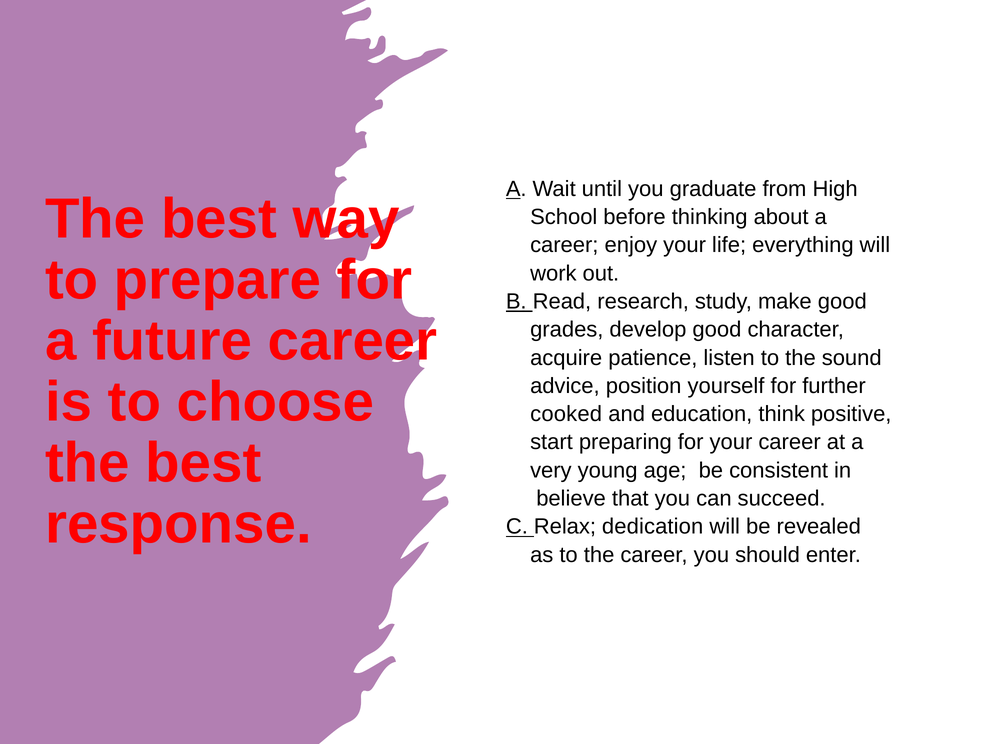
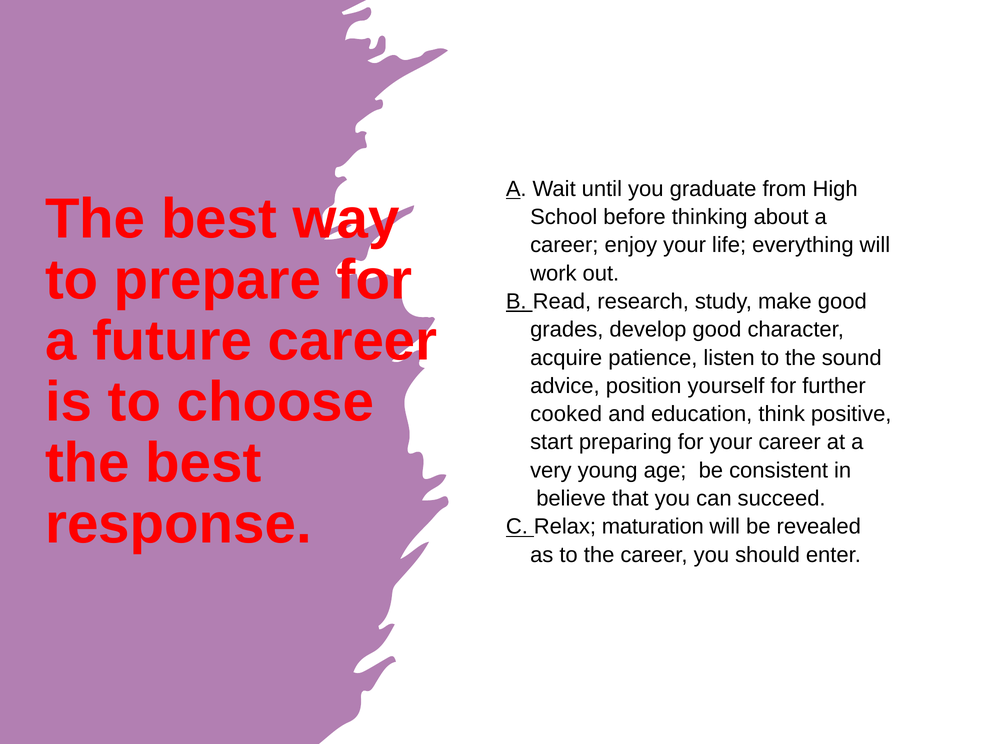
dedication: dedication -> maturation (653, 527)
